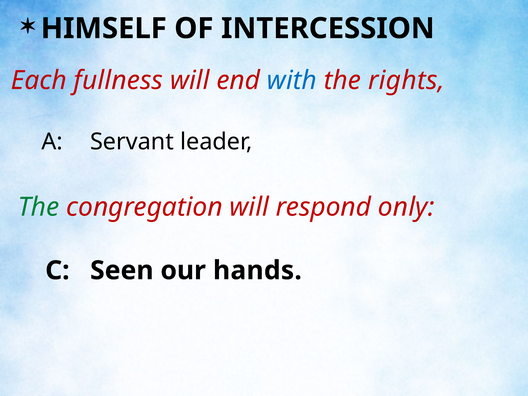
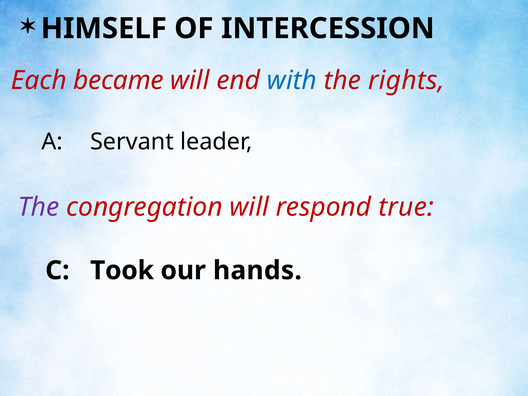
fullness: fullness -> became (118, 80)
The colour: green -> purple (39, 207)
only: only -> true (406, 207)
Seen: Seen -> Took (122, 271)
